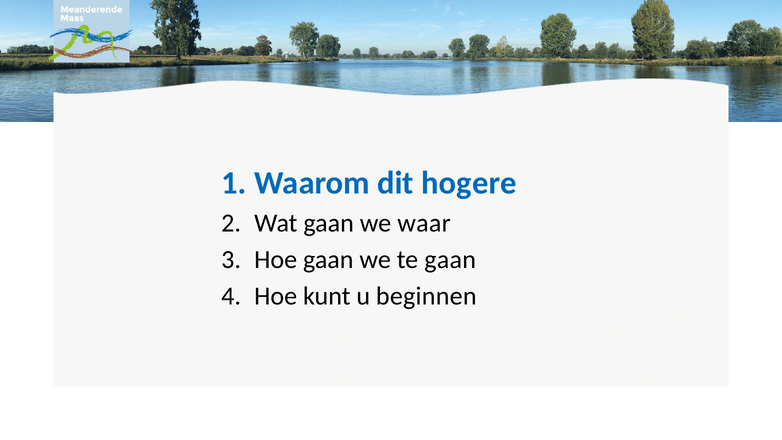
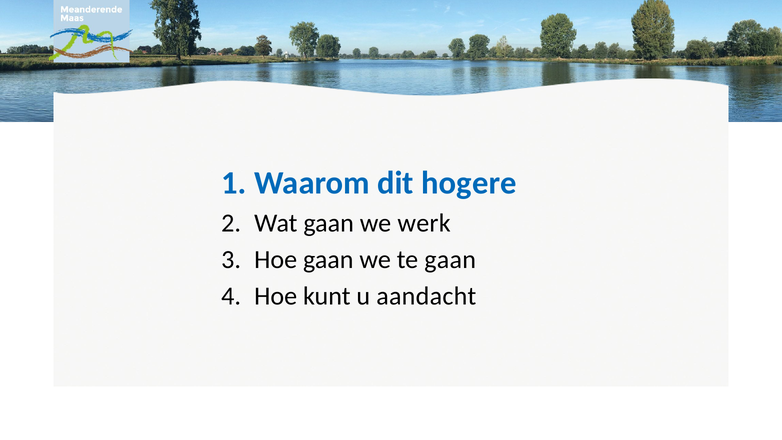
waar: waar -> werk (424, 223)
beginnen: beginnen -> aandacht (426, 296)
